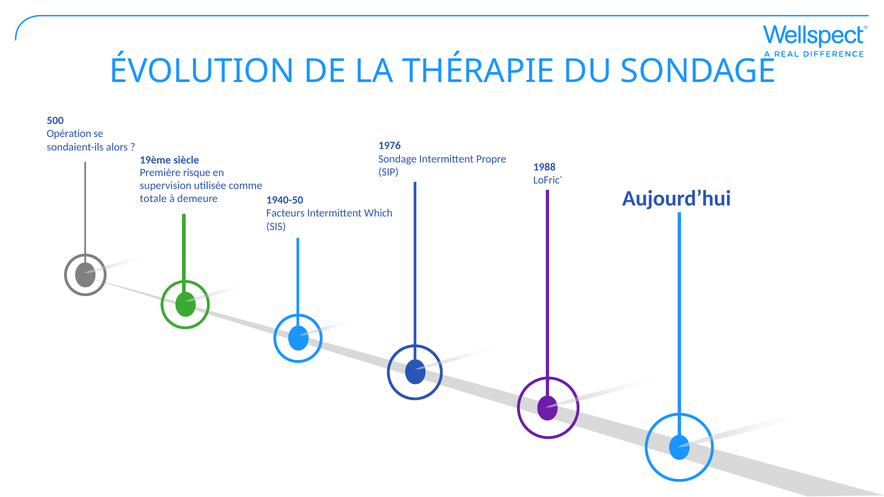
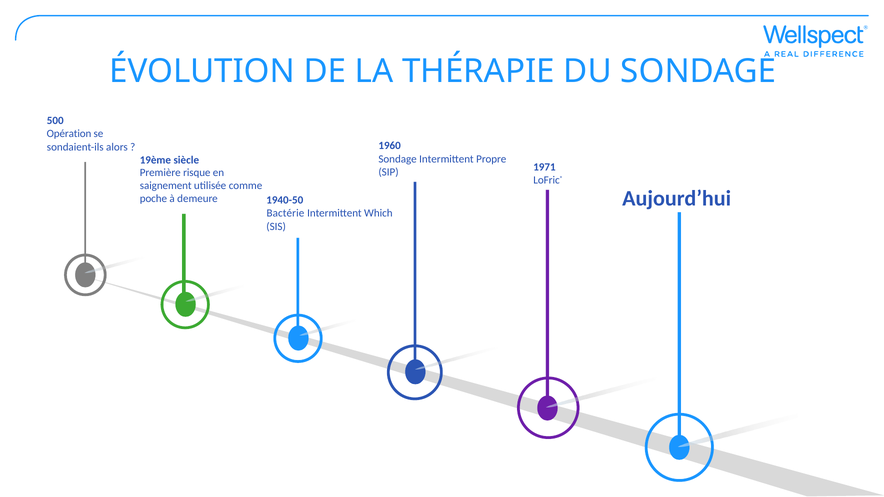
1976: 1976 -> 1960 (390, 146)
1988: 1988 -> 1971 (544, 167)
supervision: supervision -> saignement (166, 186)
totale: totale -> poche (153, 199)
Facteurs: Facteurs -> Bactérie (285, 213)
